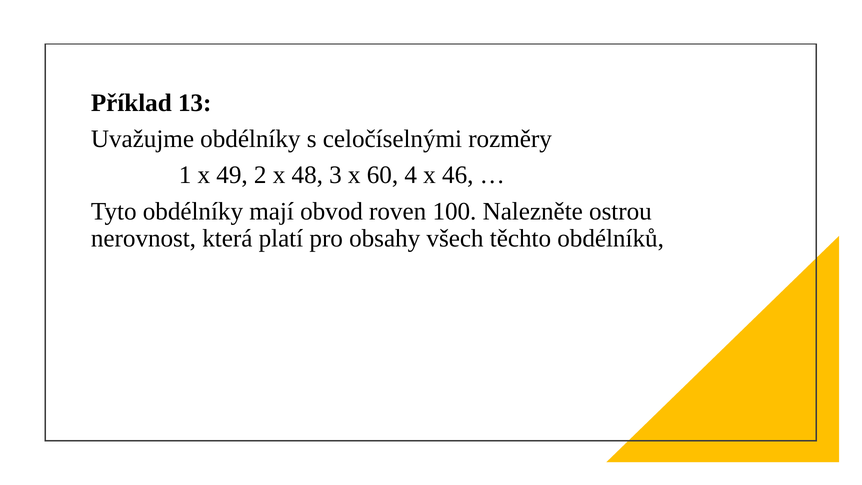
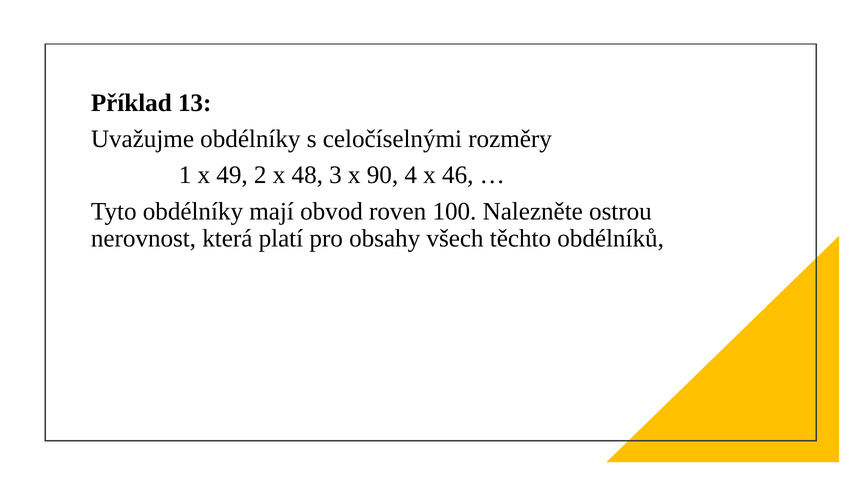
60: 60 -> 90 (383, 175)
